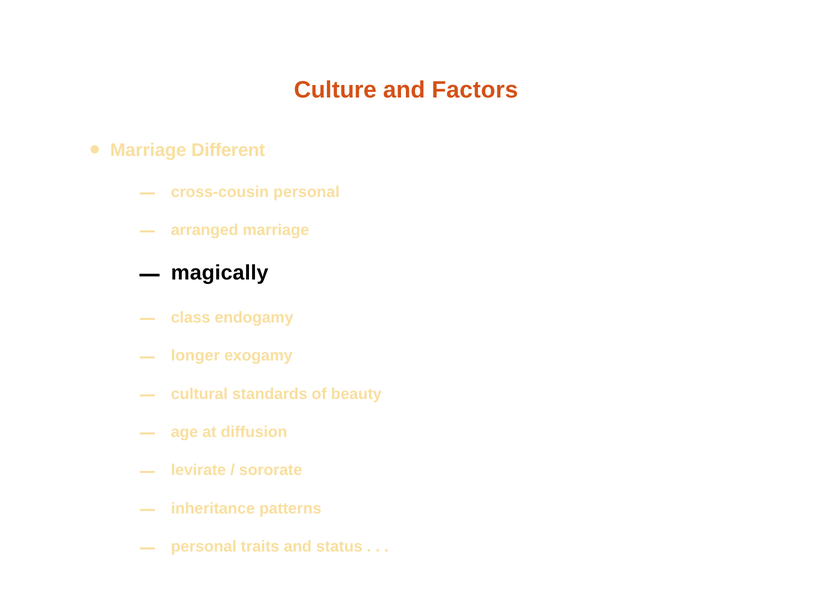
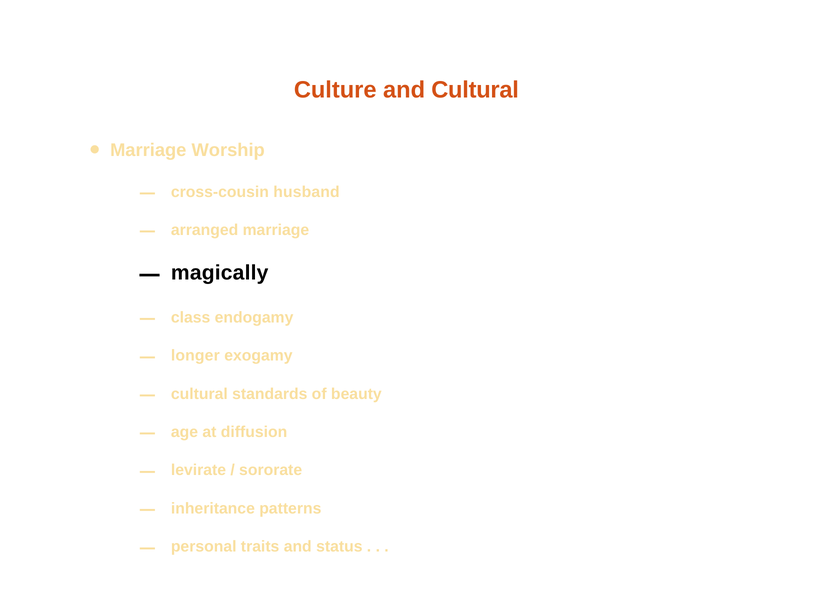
and Factors: Factors -> Cultural (475, 90)
Different: Different -> Worship (228, 150)
cross-cousin personal: personal -> husband (306, 192)
